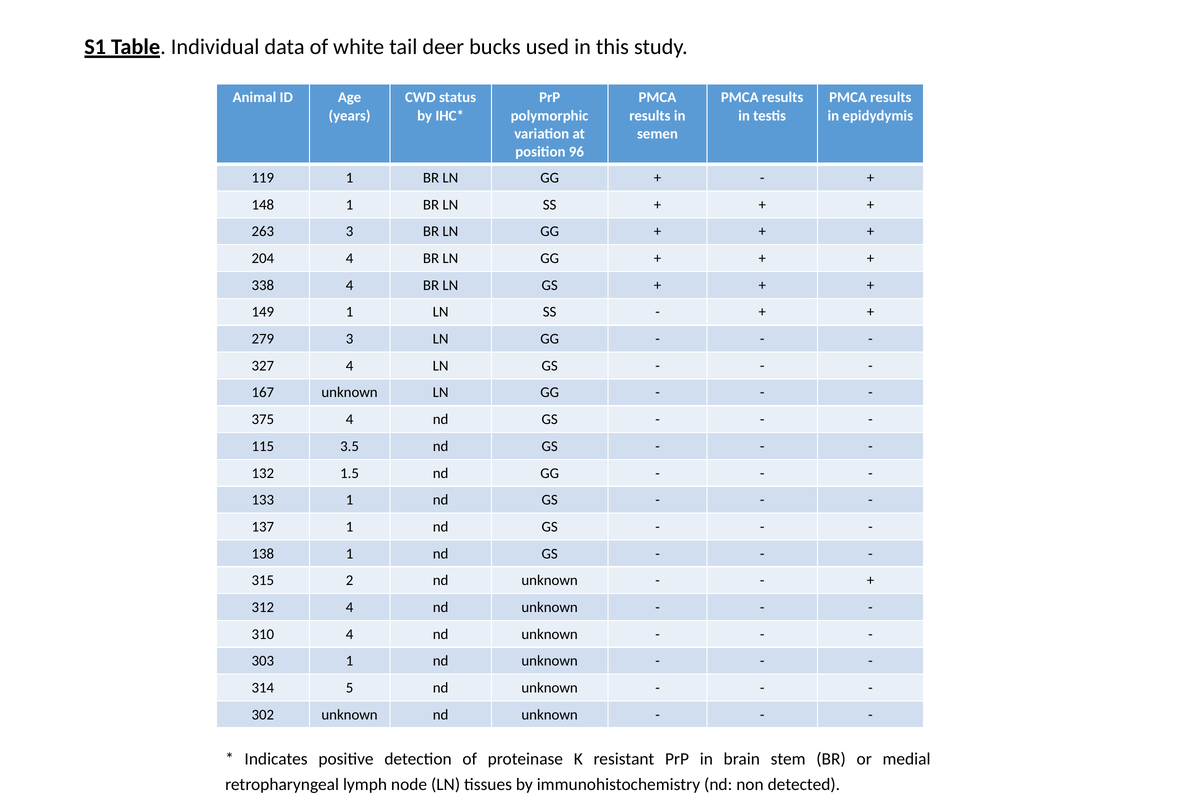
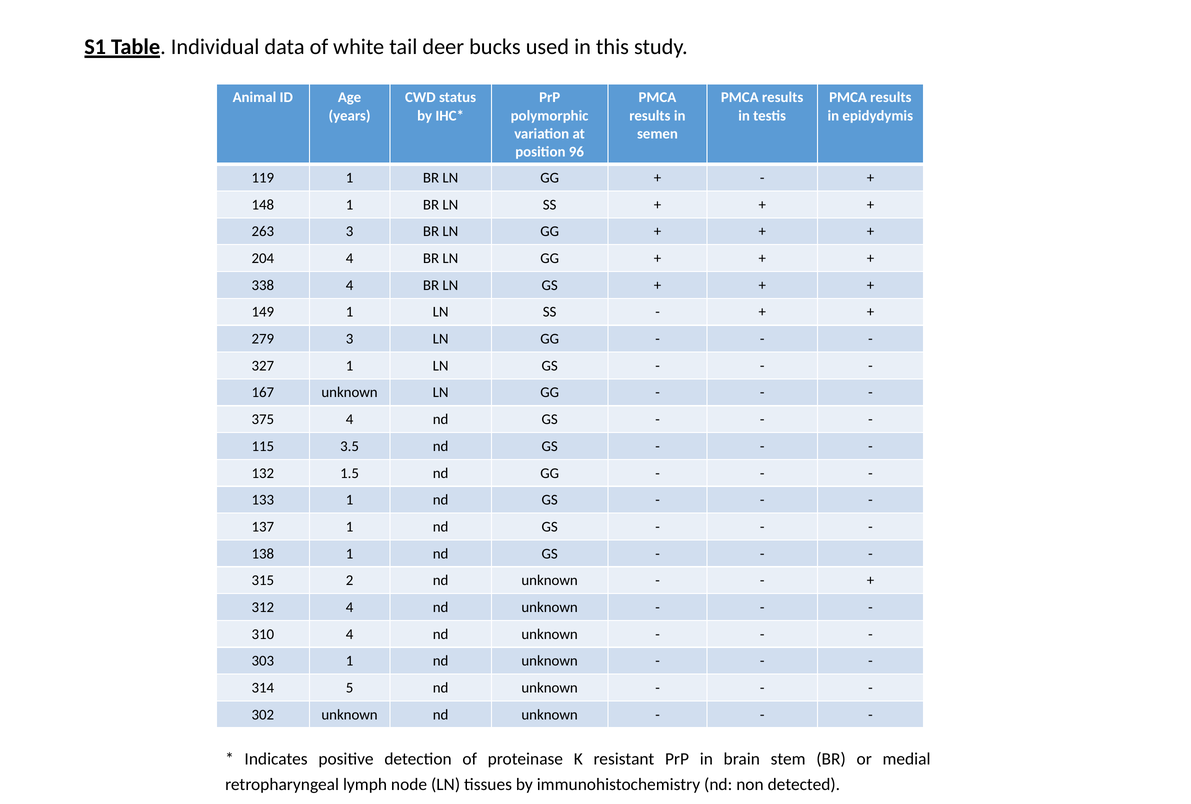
327 4: 4 -> 1 (350, 366)
